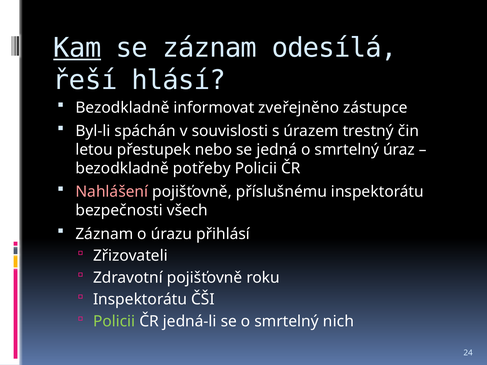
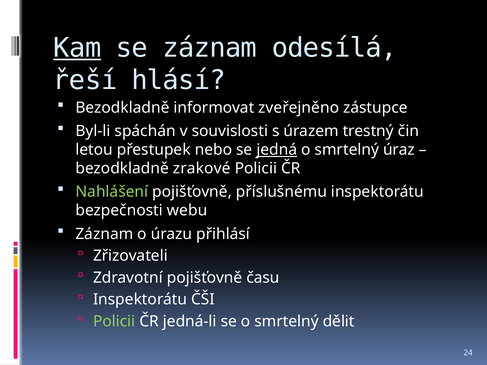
jedná underline: none -> present (277, 150)
potřeby: potřeby -> zrakové (202, 169)
Nahlášení colour: pink -> light green (112, 192)
všech: všech -> webu (187, 211)
roku: roku -> času (263, 278)
nich: nich -> dělit (339, 322)
